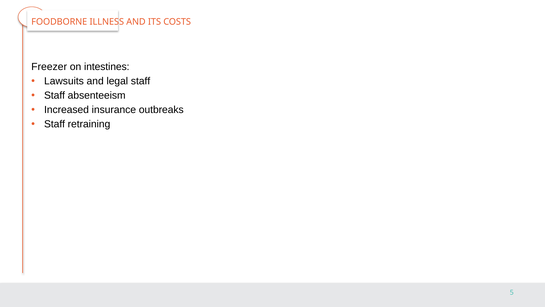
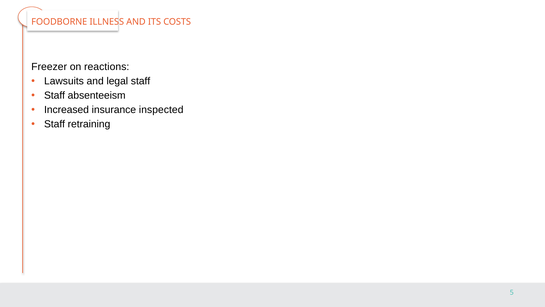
intestines: intestines -> reactions (107, 67)
outbreaks: outbreaks -> inspected (161, 110)
